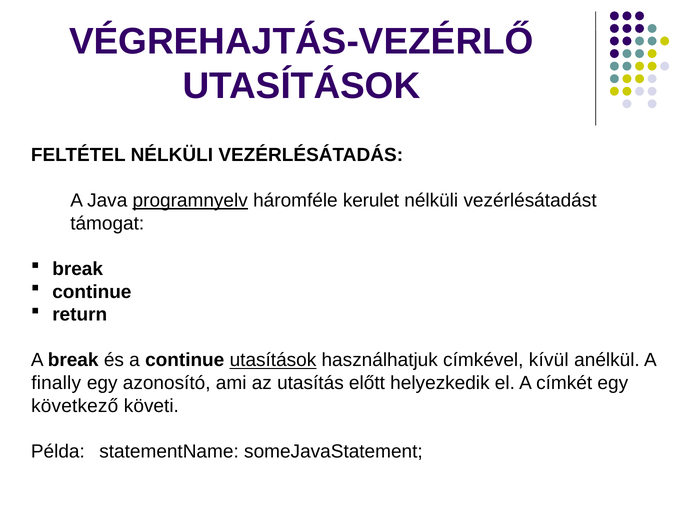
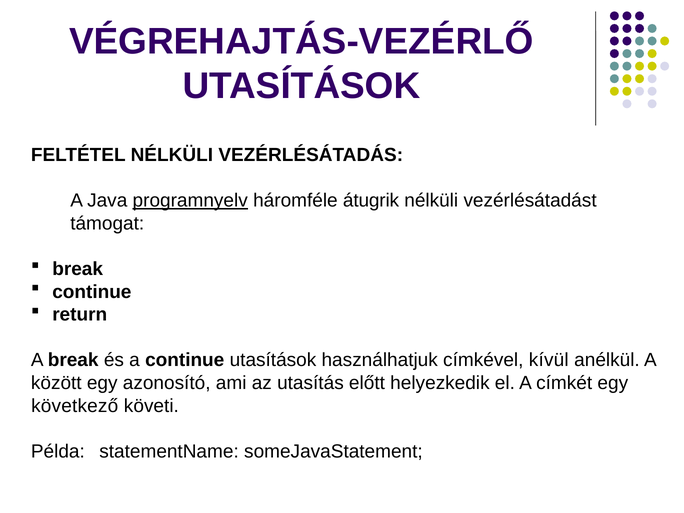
kerulet: kerulet -> átugrik (371, 201)
utasítások underline: present -> none (273, 360)
finally: finally -> között (56, 383)
